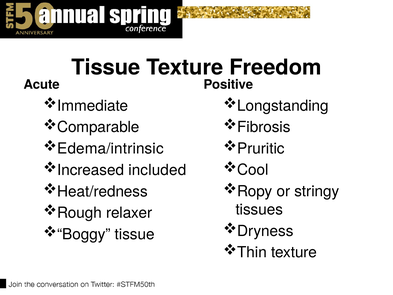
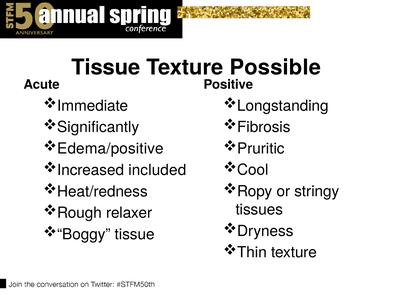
Freedom: Freedom -> Possible (275, 67)
Comparable: Comparable -> Significantly (98, 127)
Edema/intrinsic: Edema/intrinsic -> Edema/positive (110, 149)
